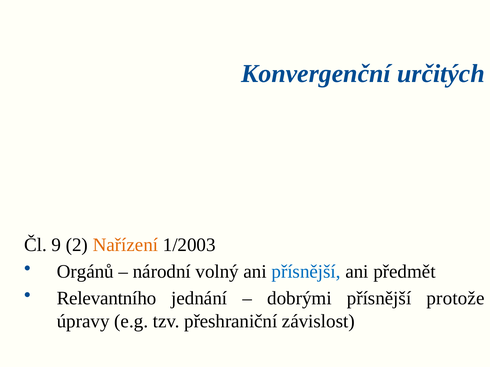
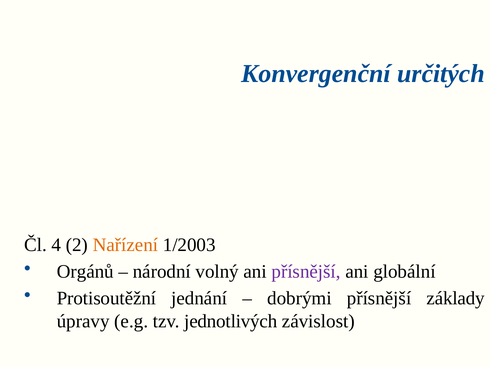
9: 9 -> 4 (56, 245)
přísnější colour: blue -> purple (306, 272)
předmět: předmět -> globální (404, 272)
Relevantního: Relevantního -> Protisoutěžní (106, 299)
protože: protože -> základy (456, 299)
přeshraniční: přeshraniční -> jednotlivých (231, 322)
